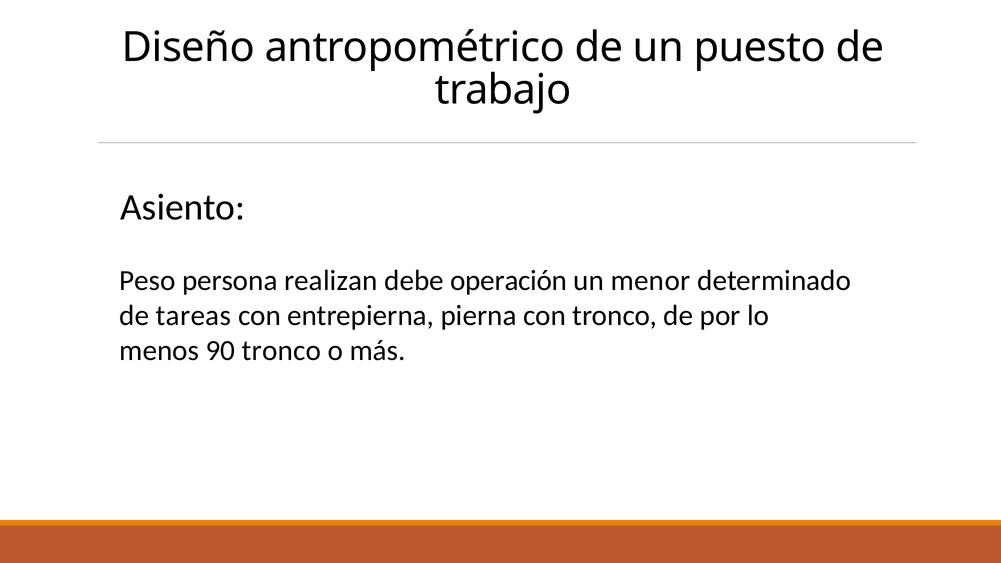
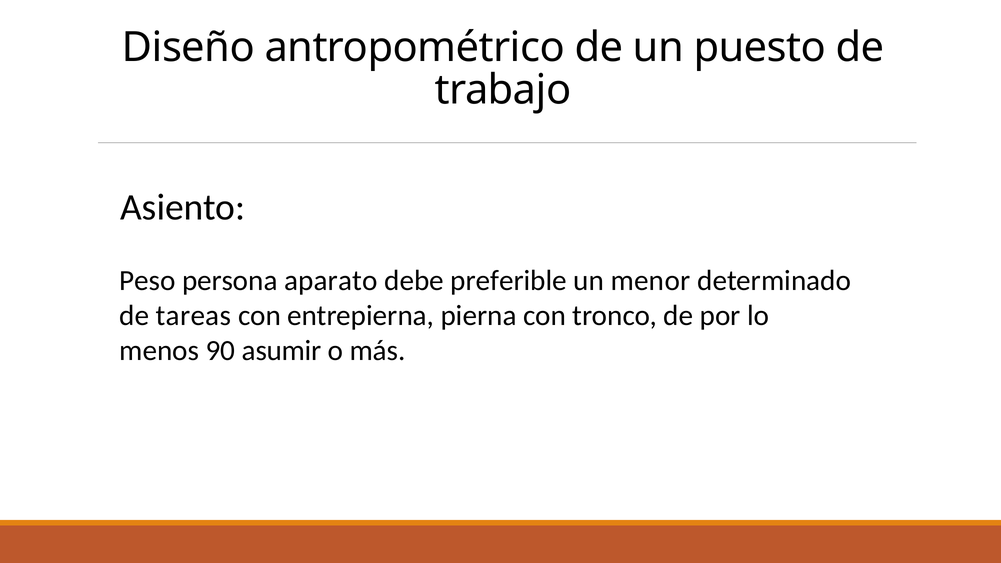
realizan: realizan -> aparato (331, 281)
operación: operación -> preferible (509, 281)
90 tronco: tronco -> asumir (282, 351)
